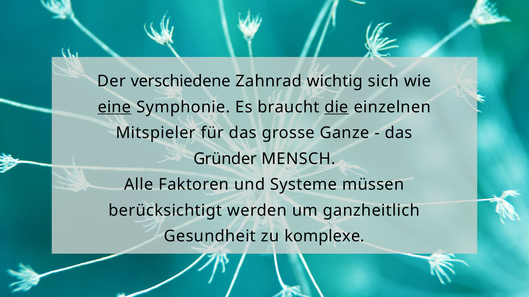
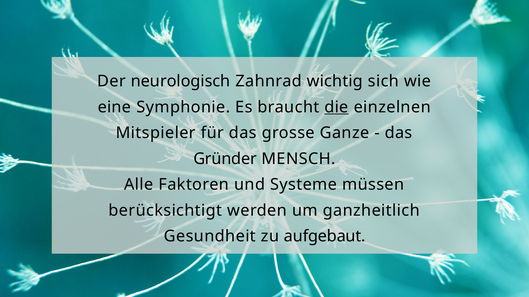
verschiedene: verschiedene -> neurologisch (181, 81)
eine underline: present -> none (114, 107)
komplexe: komplexe -> aufgebaut (325, 237)
